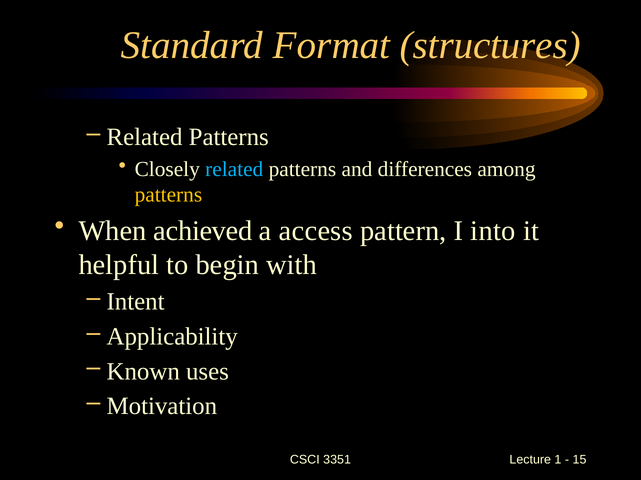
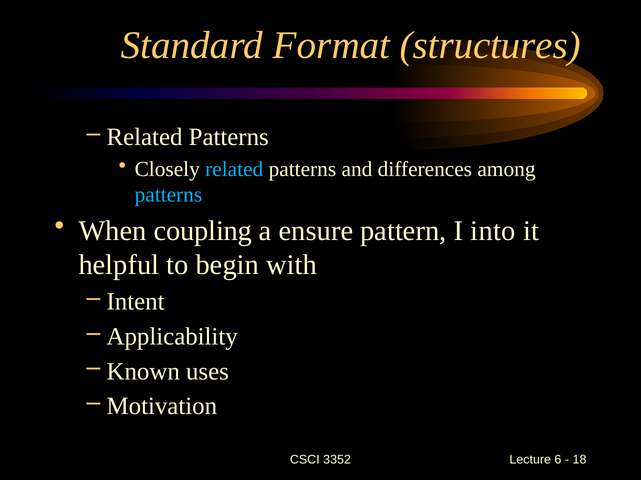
patterns colour: yellow -> light blue (168, 195)
achieved: achieved -> coupling (203, 231)
access: access -> ensure (316, 231)
3351: 3351 -> 3352 (337, 460)
1: 1 -> 6 (558, 460)
15: 15 -> 18 (580, 460)
